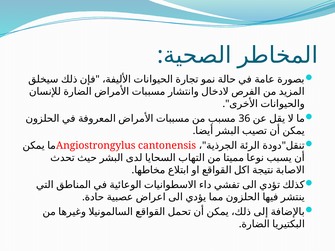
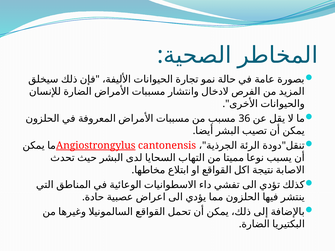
Angiostrongylus underline: none -> present (96, 146)
